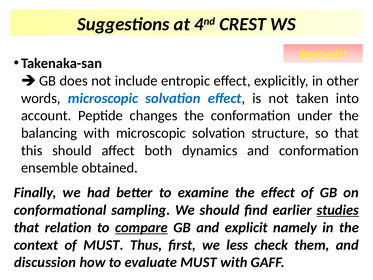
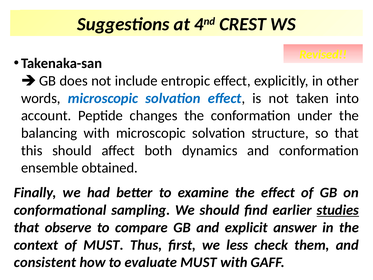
relation: relation -> observe (68, 227)
compare underline: present -> none (141, 227)
namely: namely -> answer (295, 227)
discussion: discussion -> consistent (45, 262)
